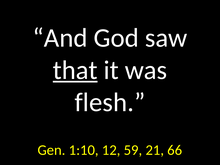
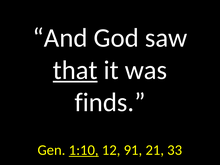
flesh: flesh -> finds (110, 102)
1:10 underline: none -> present (84, 150)
59: 59 -> 91 (133, 150)
66: 66 -> 33 (175, 150)
